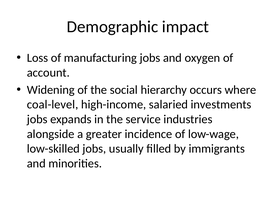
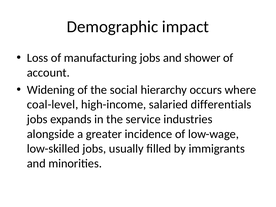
oxygen: oxygen -> shower (202, 58)
investments: investments -> differentials (221, 105)
